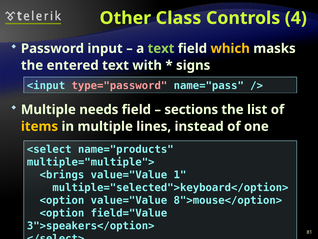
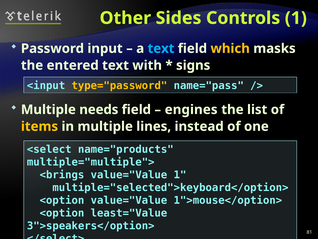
Class: Class -> Sides (179, 18)
Controls 4: 4 -> 1 (296, 18)
text colour: light green -> light blue (161, 48)
type="password colour: pink -> yellow (119, 86)
sections: sections -> engines (191, 109)
8">mouse</option>: 8">mouse</option> -> 1">mouse</option> (228, 200)
field="Value: field="Value -> least="Value (129, 213)
